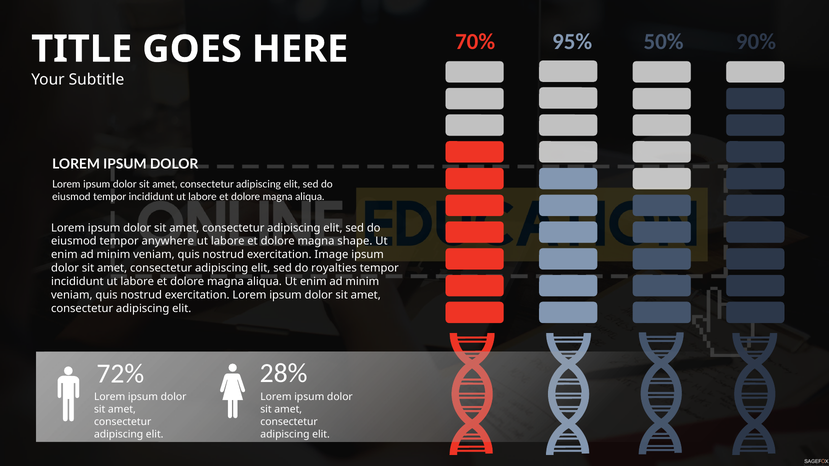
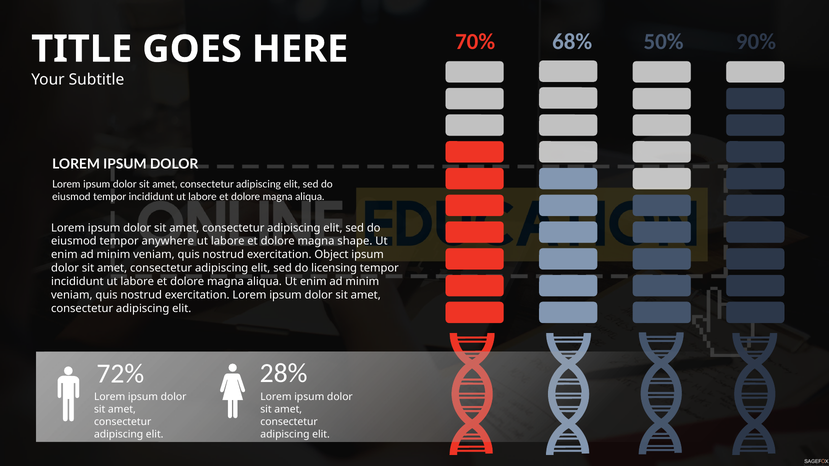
95%: 95% -> 68% (572, 42)
Image: Image -> Object (331, 255)
royalties: royalties -> licensing (334, 268)
